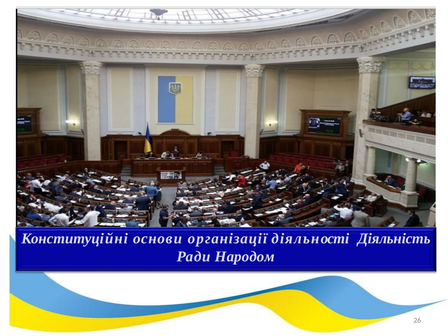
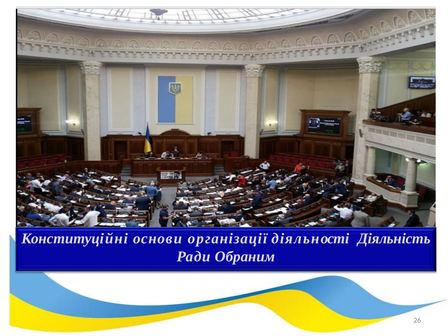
Народом: Народом -> Обраним (245, 256)
